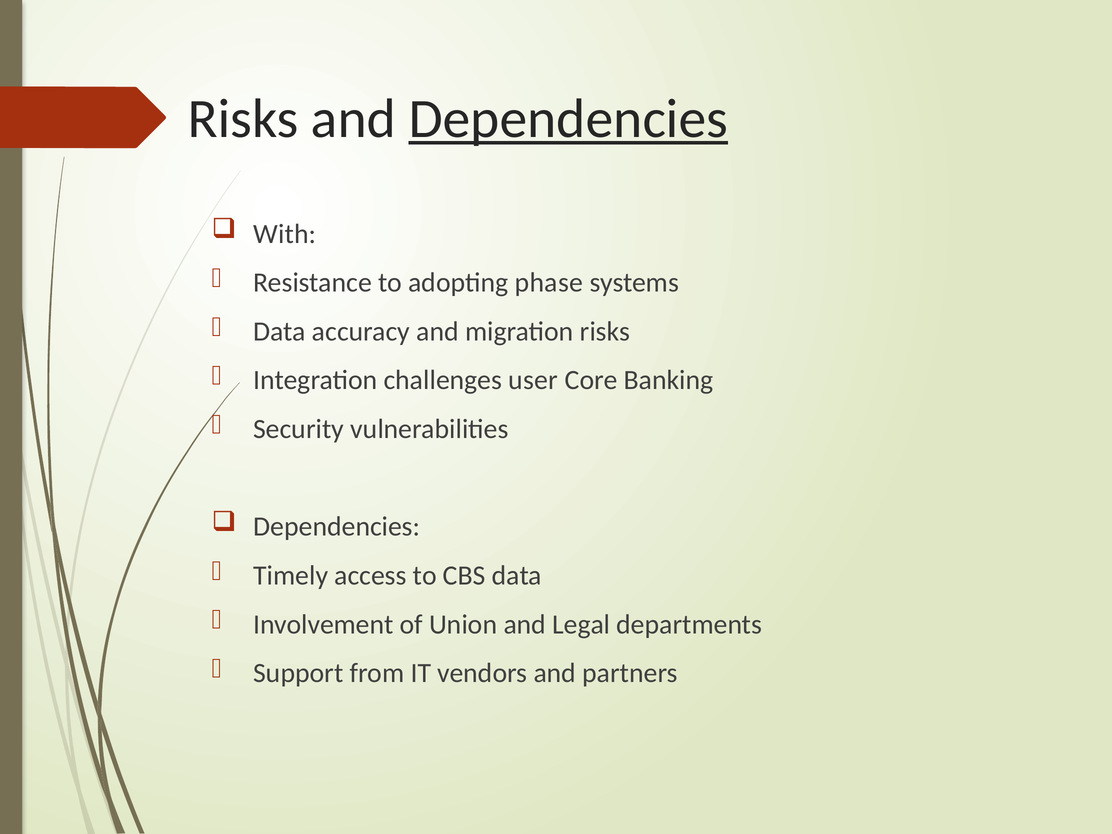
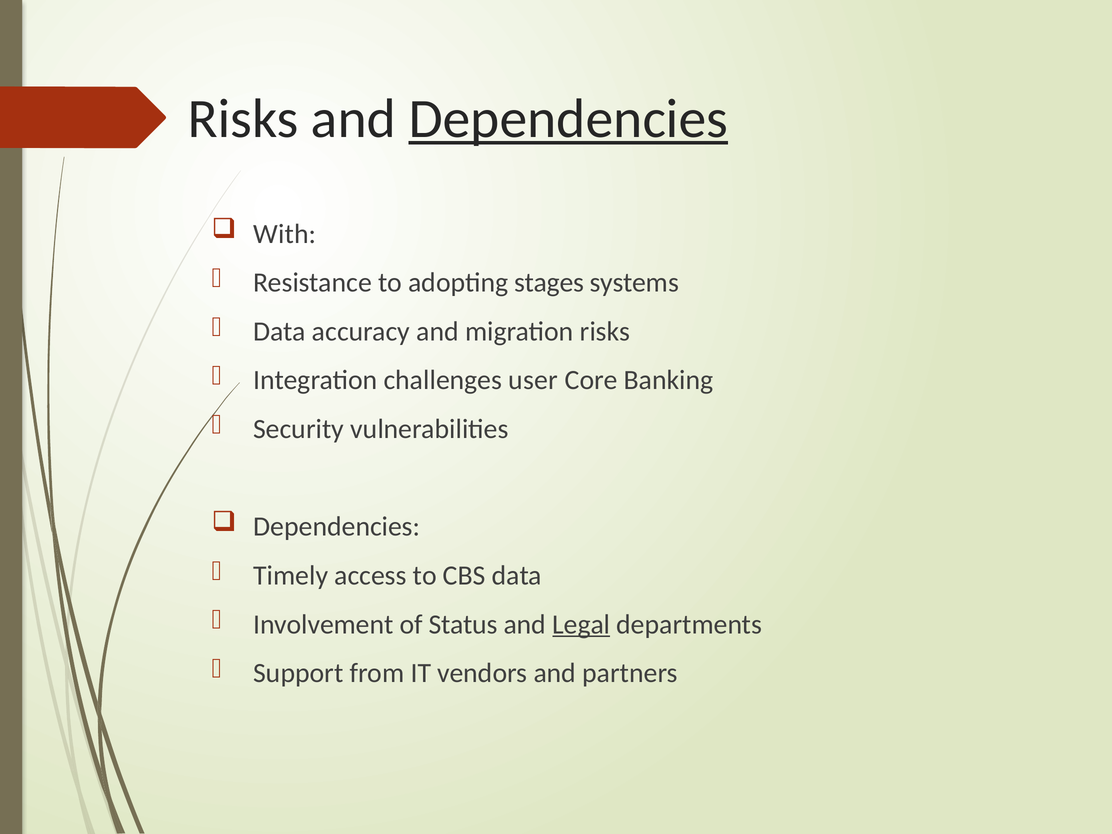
phase: phase -> stages (549, 283)
Union: Union -> Status (463, 624)
Legal underline: none -> present (581, 624)
